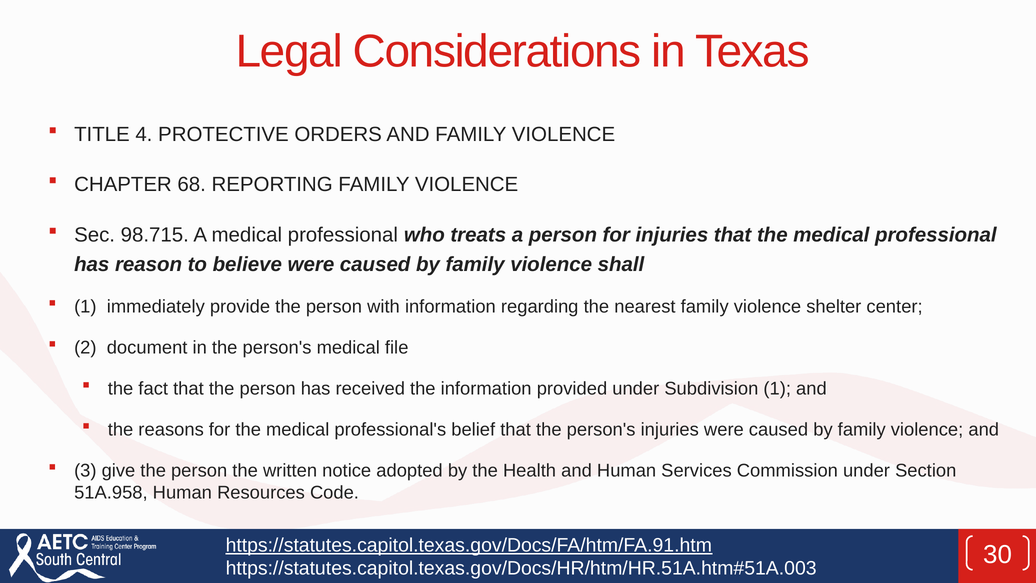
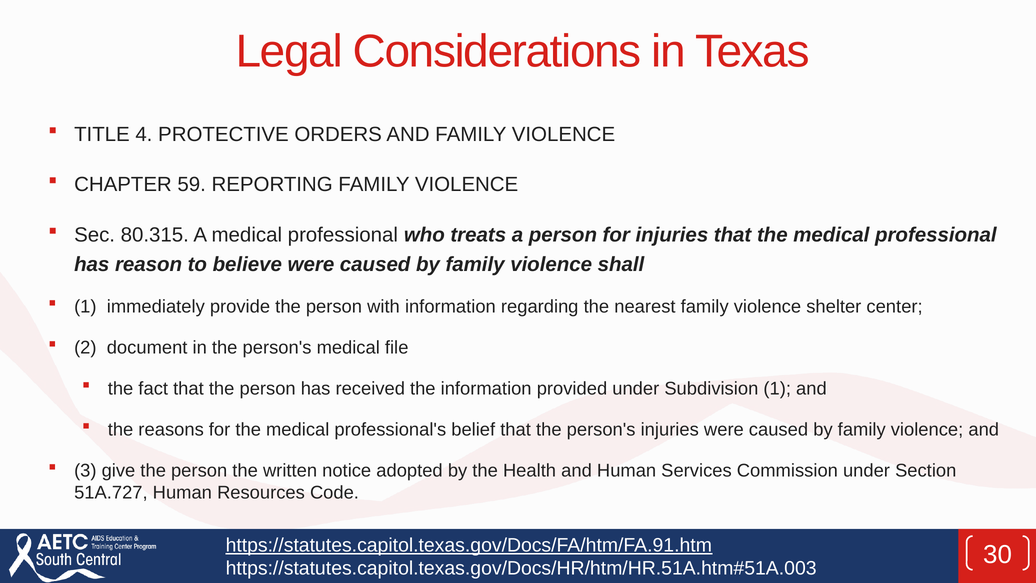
68: 68 -> 59 (192, 185)
98.715: 98.715 -> 80.315 (155, 235)
51A.958: 51A.958 -> 51A.727 (111, 493)
